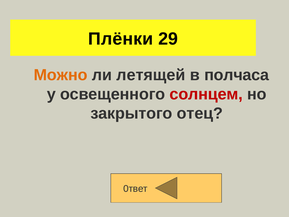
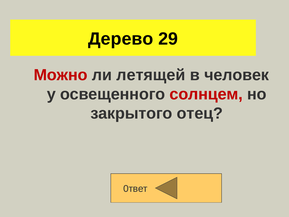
Плёнки: Плёнки -> Дерево (121, 39)
Можно colour: orange -> red (61, 75)
полчаса: полчаса -> человек (237, 75)
